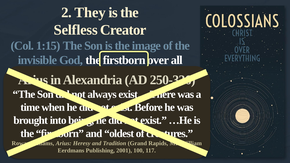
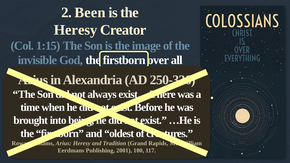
They: They -> Been (90, 12)
Selfless: Selfless -> Heresy (76, 30)
